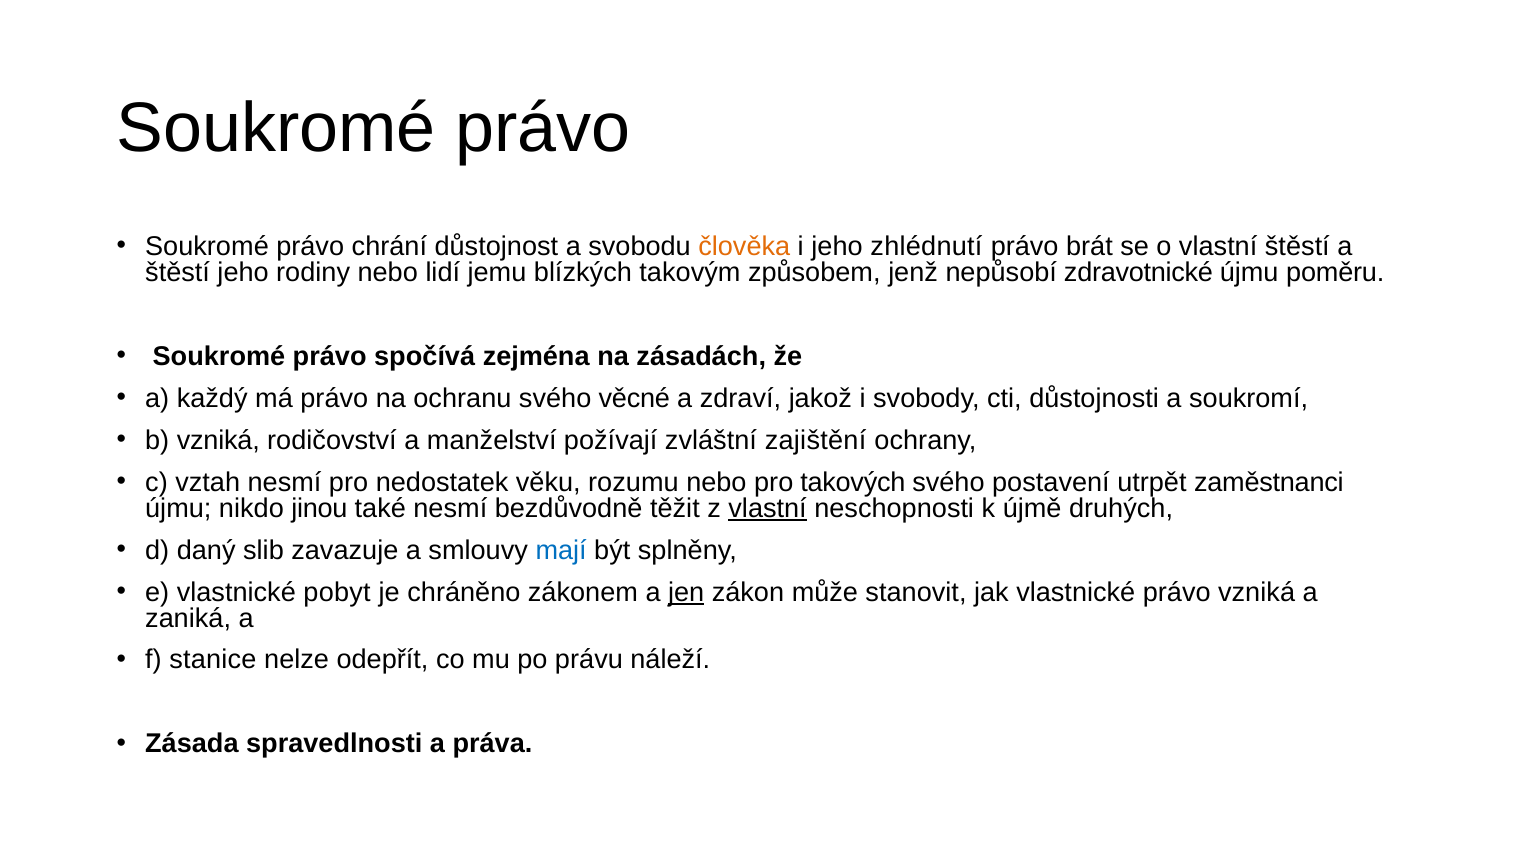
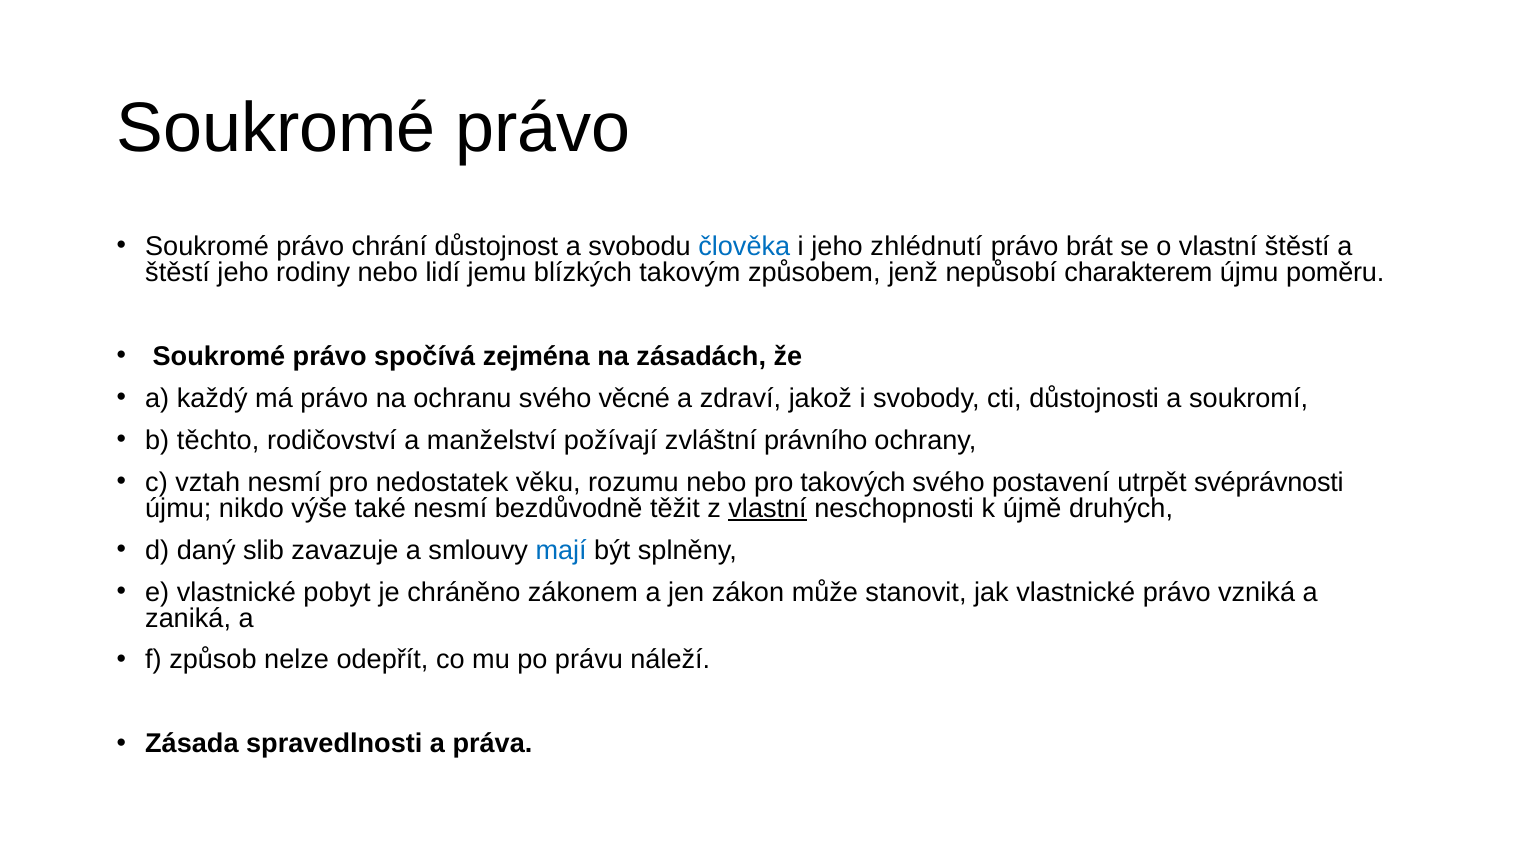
člověka colour: orange -> blue (744, 247)
zdravotnické: zdravotnické -> charakterem (1138, 273)
b vzniká: vzniká -> těchto (218, 440)
zajištění: zajištění -> právního (816, 440)
zaměstnanci: zaměstnanci -> svéprávnosti (1269, 482)
jinou: jinou -> výše (319, 508)
jen underline: present -> none (686, 592)
stanice: stanice -> způsob (213, 660)
